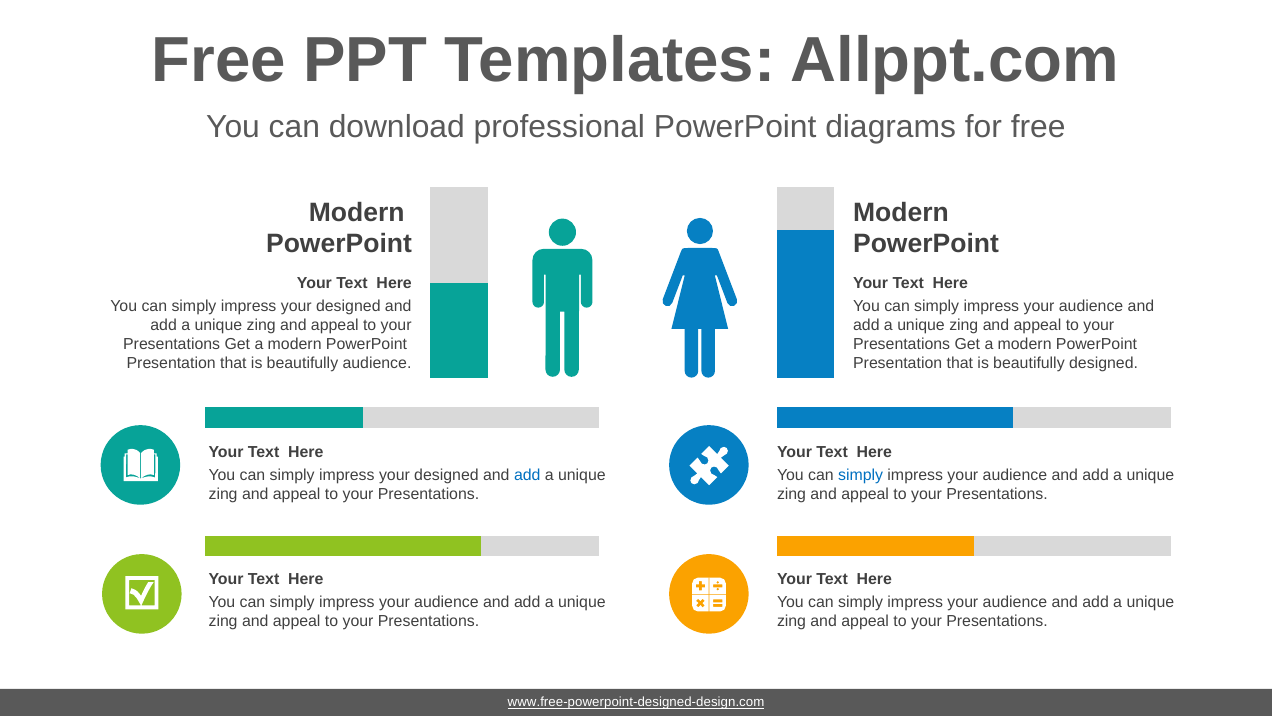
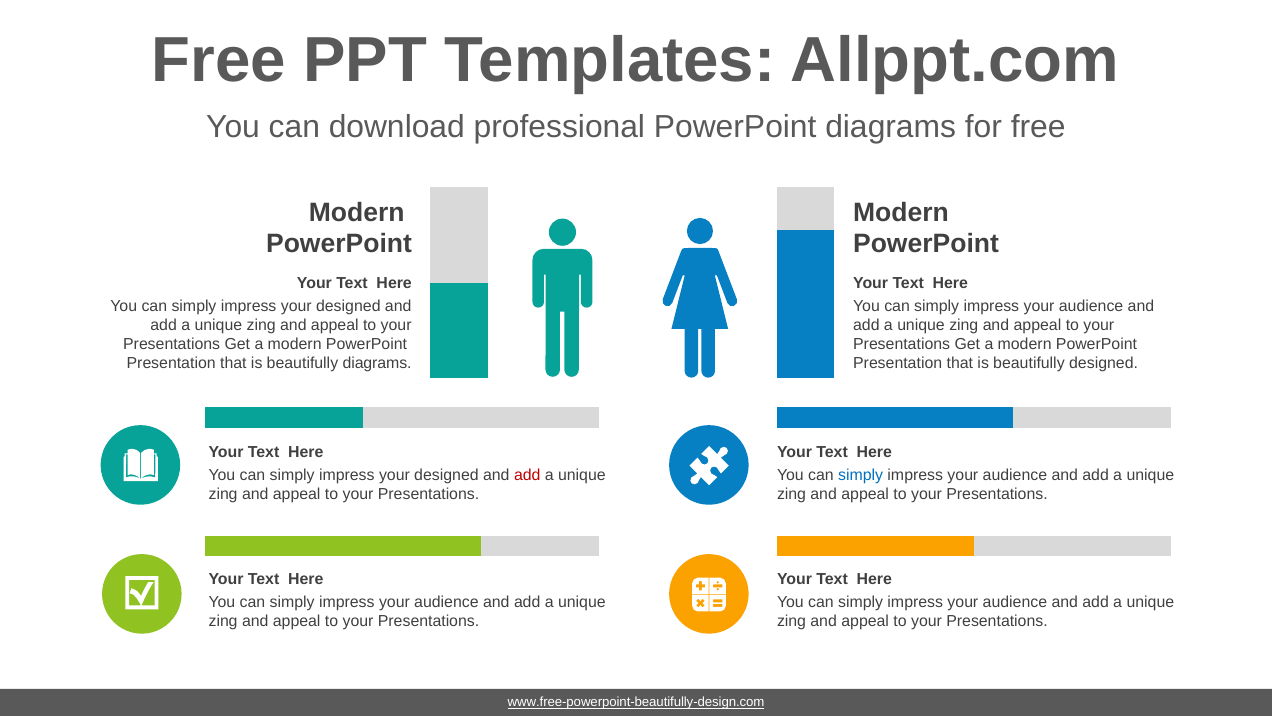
beautifully audience: audience -> diagrams (377, 363)
add colour: blue -> red (527, 475)
www.free-powerpoint-designed-design.com: www.free-powerpoint-designed-design.com -> www.free-powerpoint-beautifully-design.com (636, 702)
